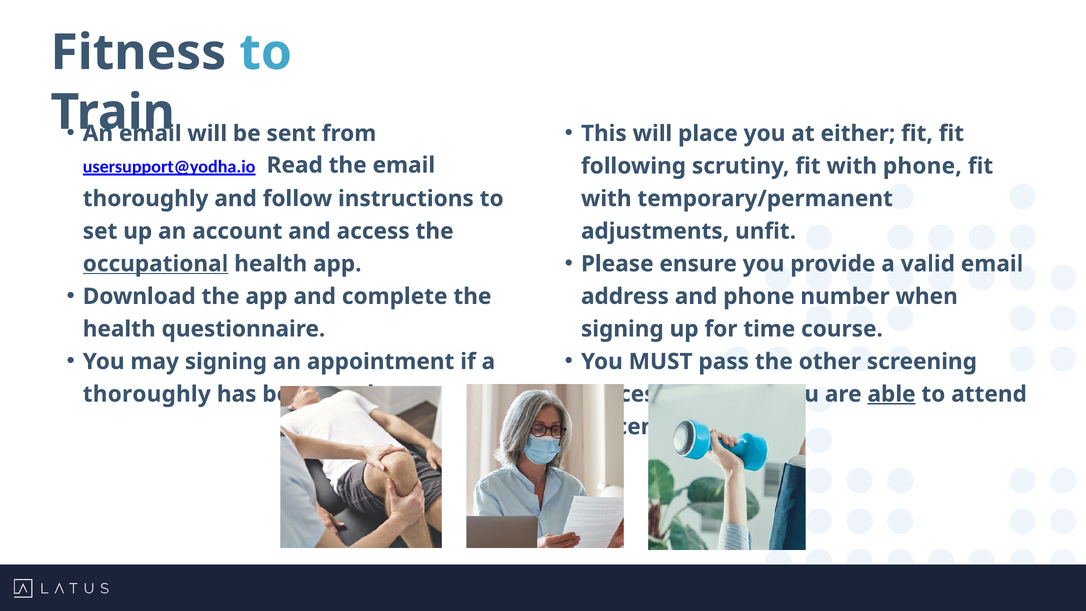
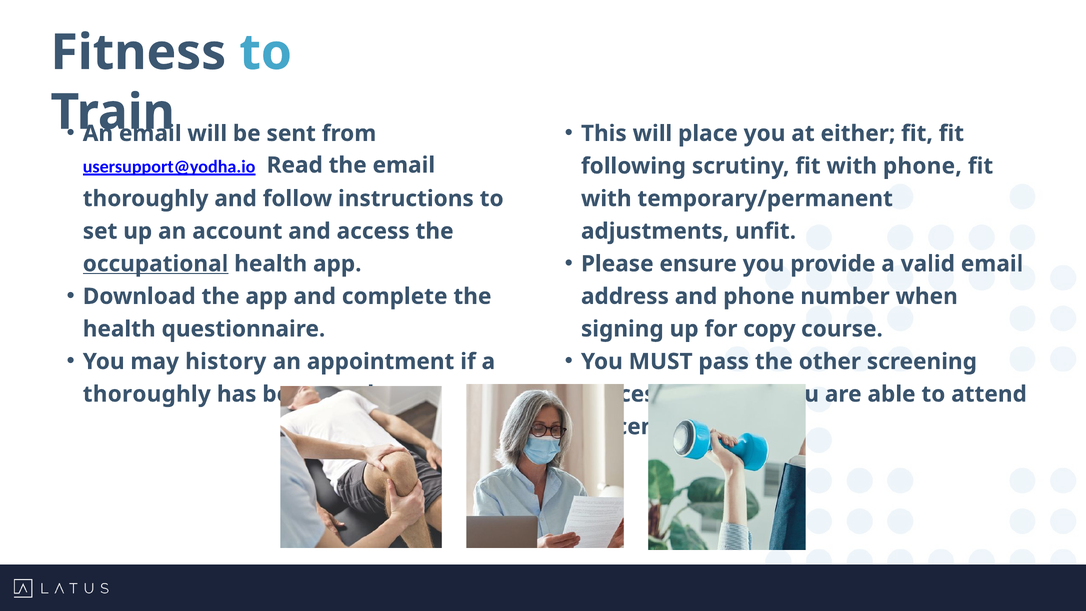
time: time -> copy (769, 329)
may signing: signing -> history (226, 362)
able underline: present -> none (891, 394)
